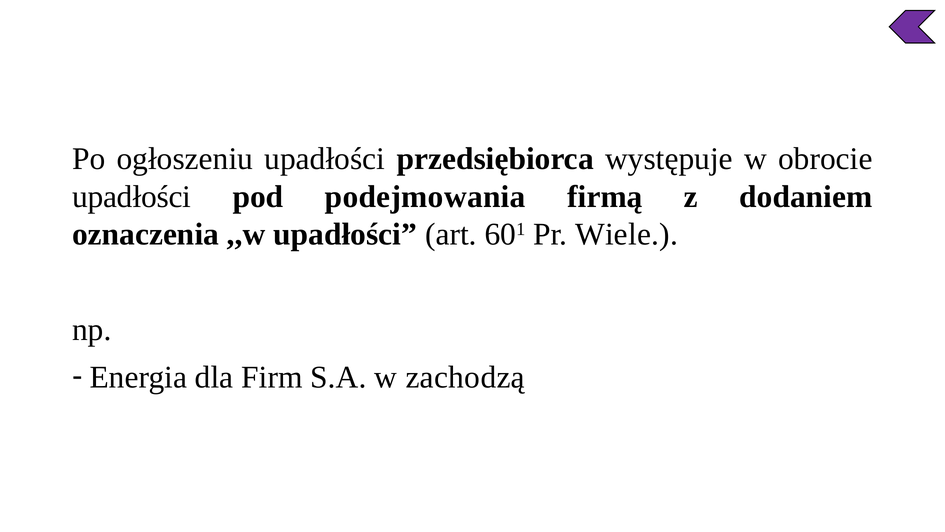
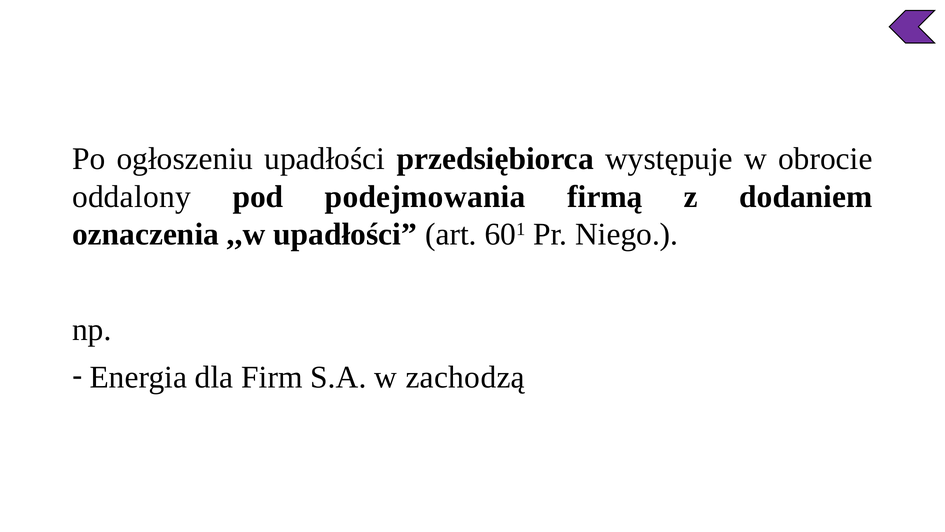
upadłości: upadłości -> oddalony (131, 196)
Wiele: Wiele -> Niego (627, 234)
